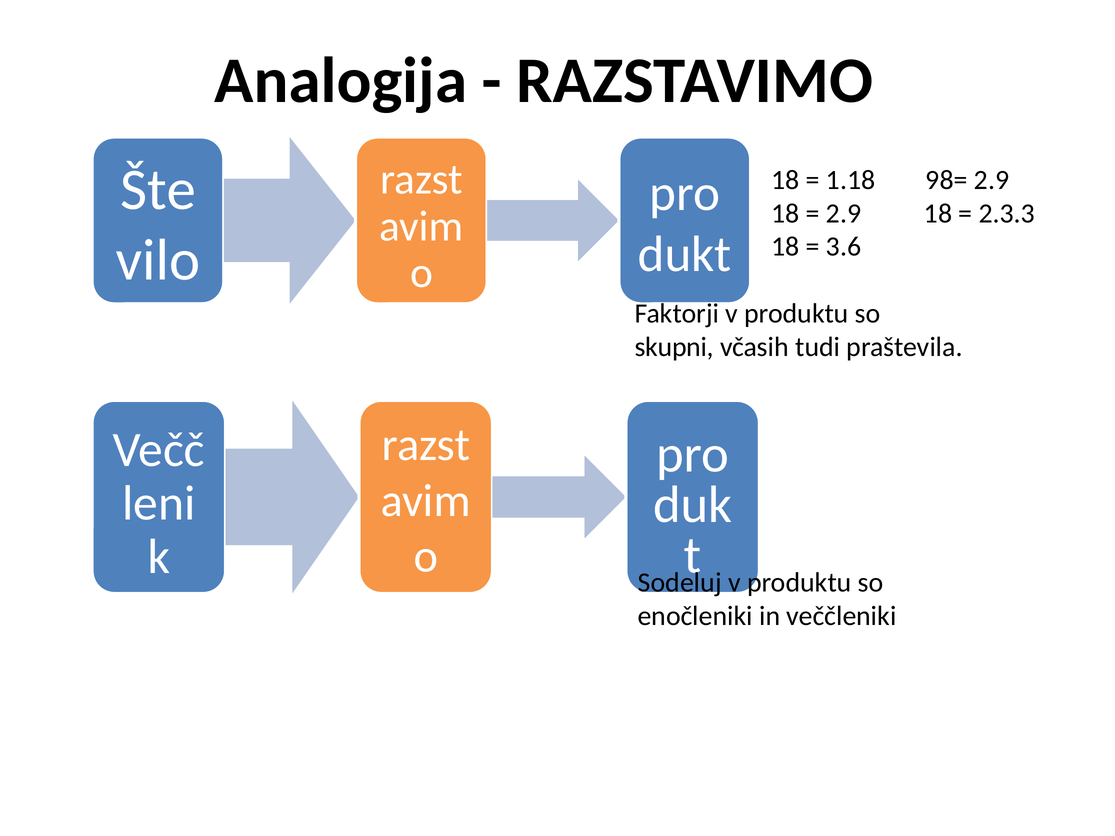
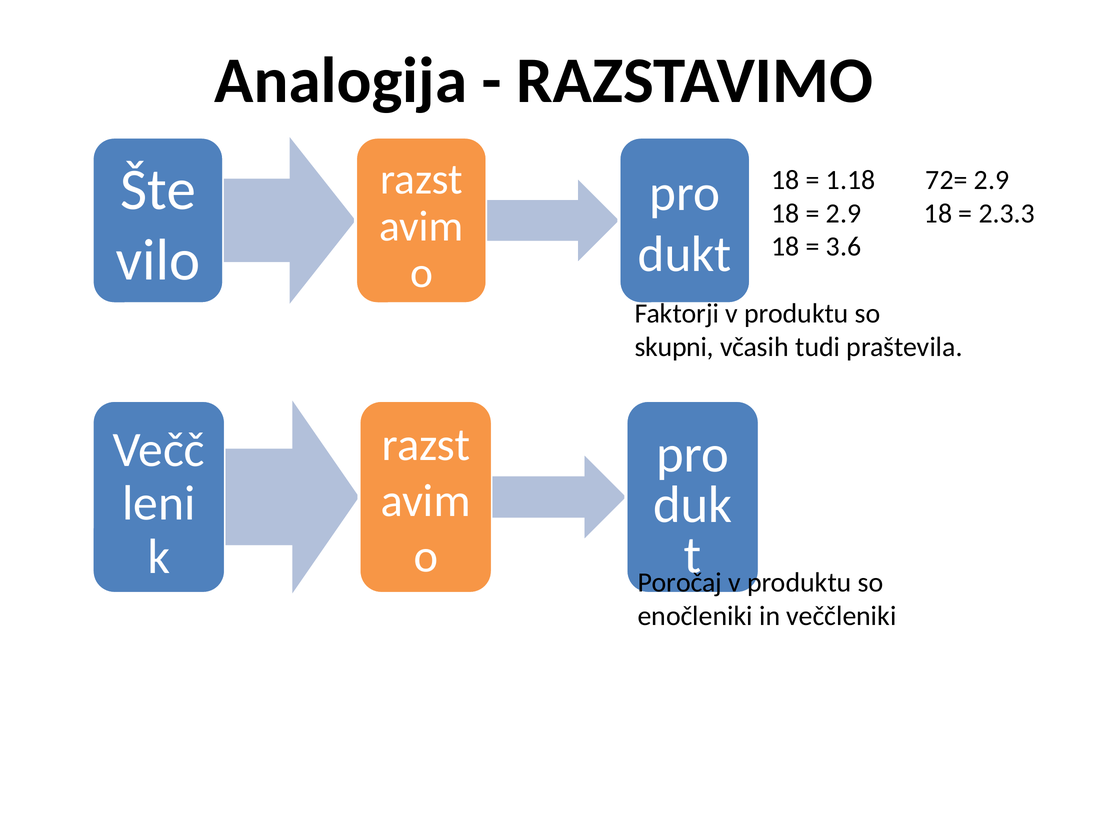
98=: 98= -> 72= (947, 180)
Sodeluj: Sodeluj -> Poročaj (680, 583)
